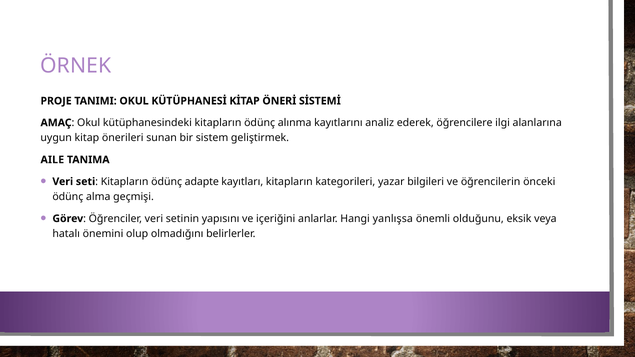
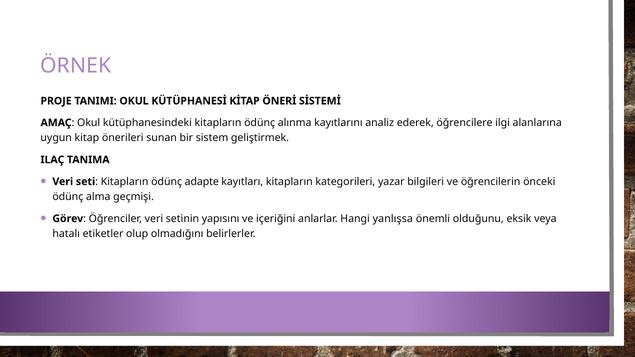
AILE: AILE -> ILAÇ (52, 160)
önemini: önemini -> etiketler (103, 234)
